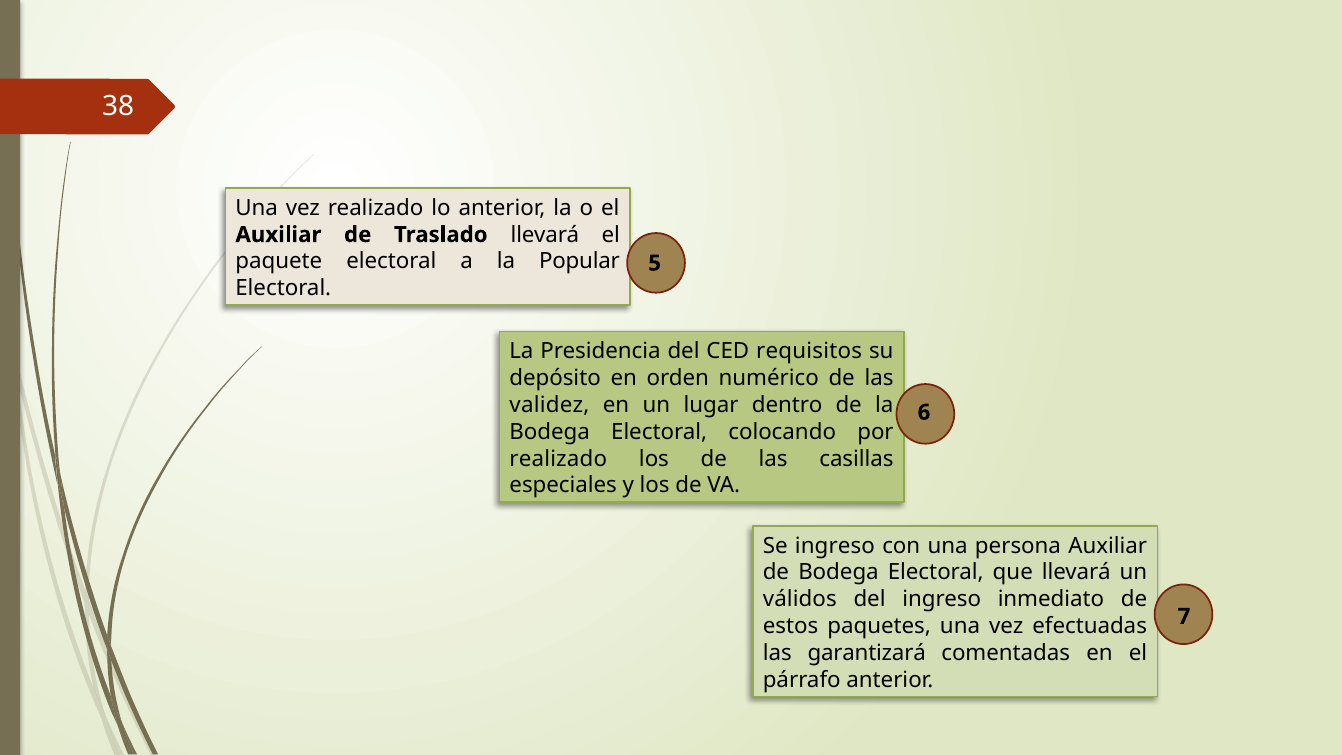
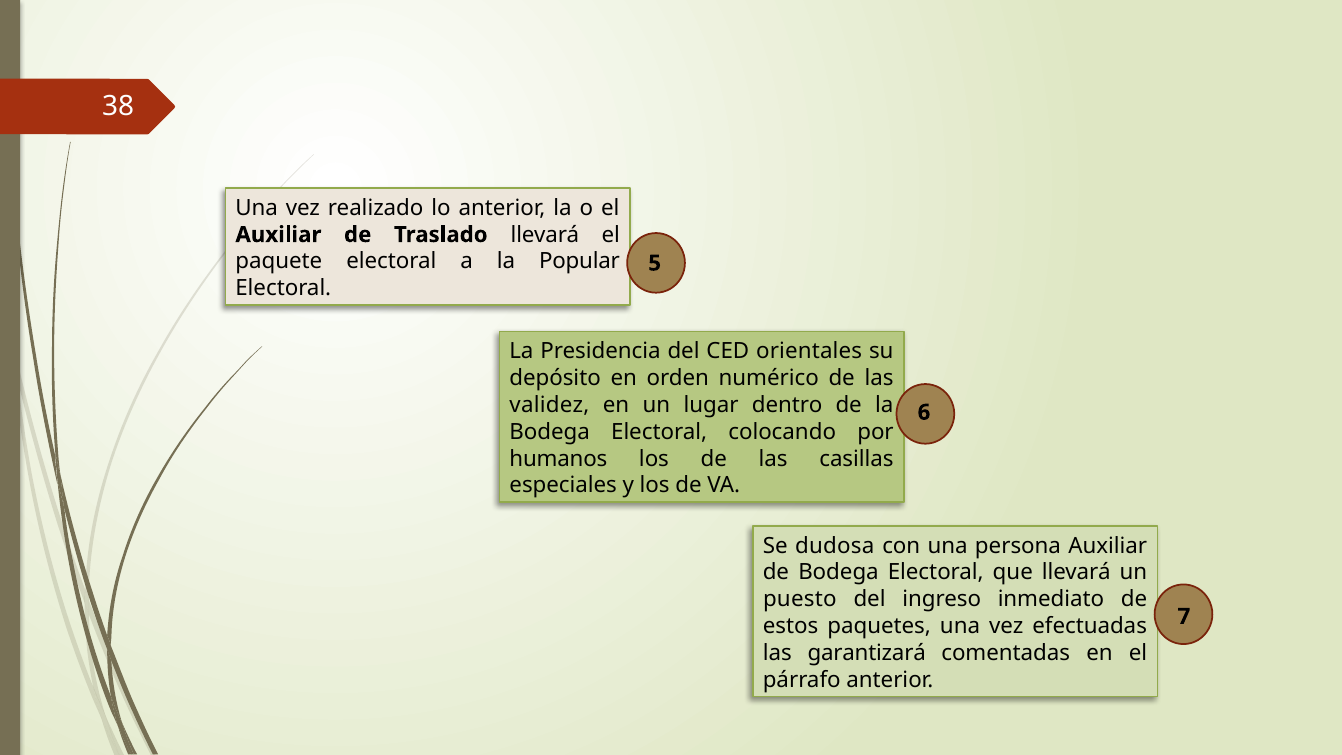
requisitos: requisitos -> orientales (809, 351)
realizado: realizado -> humanos (558, 459)
Se ingreso: ingreso -> dudosa (835, 546)
válidos: válidos -> puesto (800, 599)
